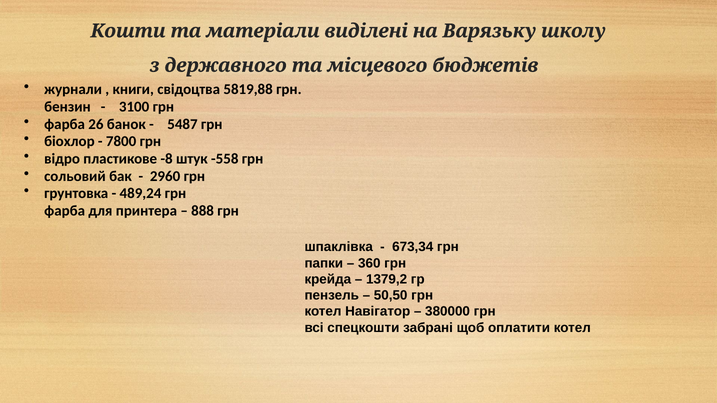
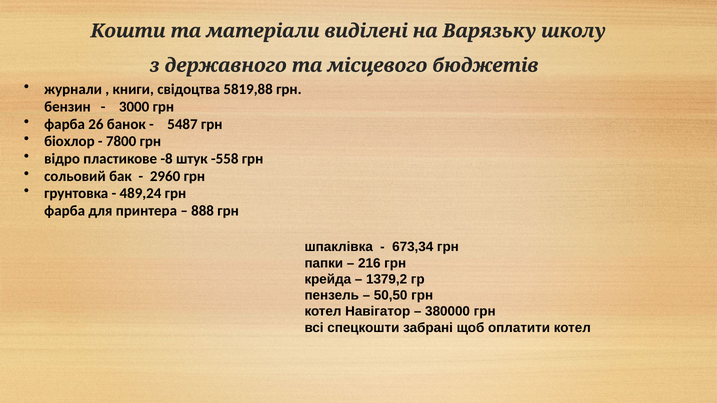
3100: 3100 -> 3000 (134, 107)
360: 360 -> 216 (369, 263)
